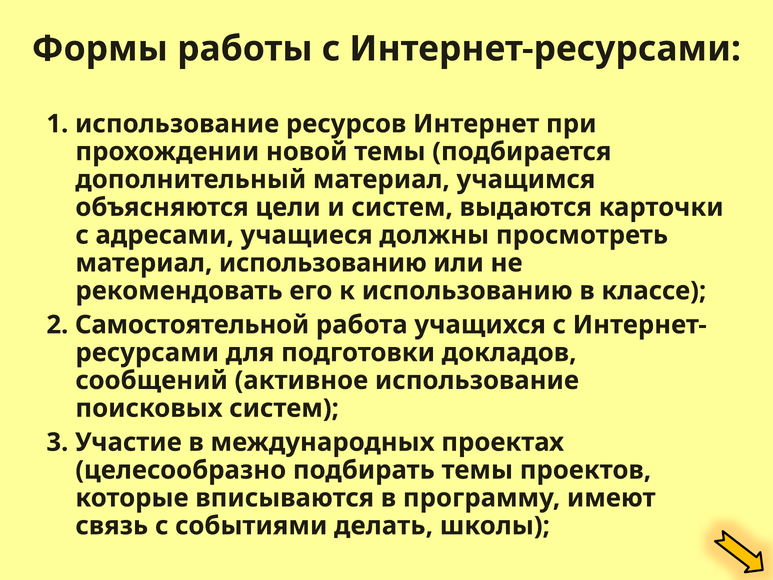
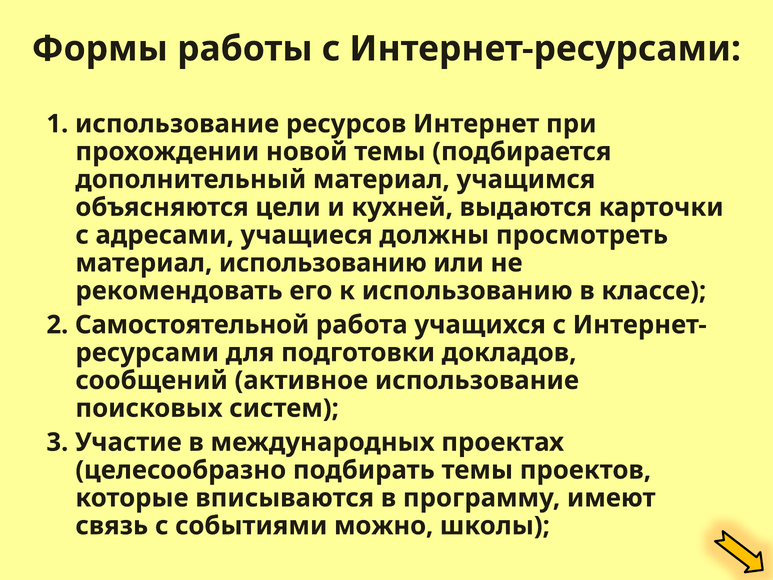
и систем: систем -> кухней (402, 207)
делать: делать -> можно (384, 526)
